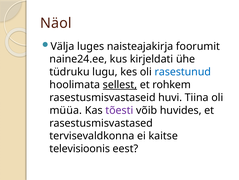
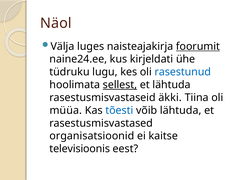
foorumit underline: none -> present (198, 46)
et rohkem: rohkem -> lähtuda (172, 84)
huvi: huvi -> äkki (170, 97)
tõesti colour: purple -> blue (119, 110)
võib huvides: huvides -> lähtuda (181, 110)
tervisevaldkonna: tervisevaldkonna -> organisatsioonid (92, 135)
